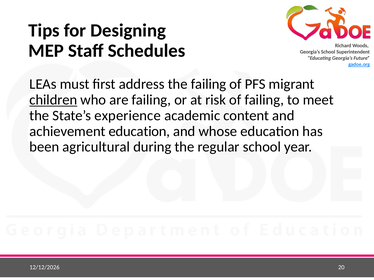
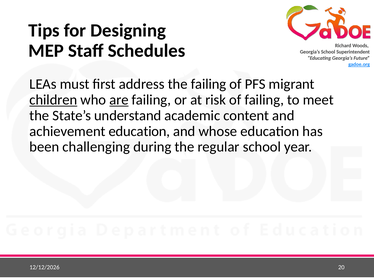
are underline: none -> present (119, 100)
experience: experience -> understand (128, 116)
agricultural: agricultural -> challenging (96, 147)
